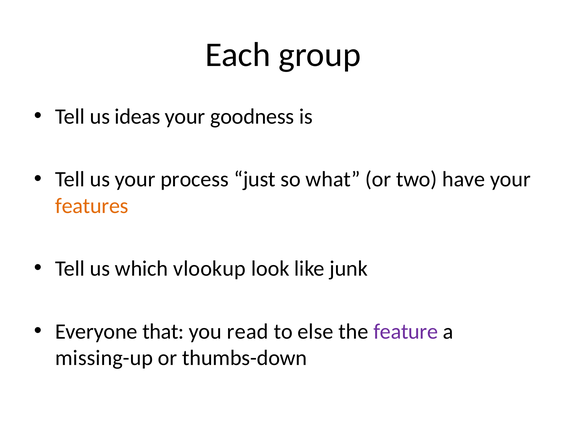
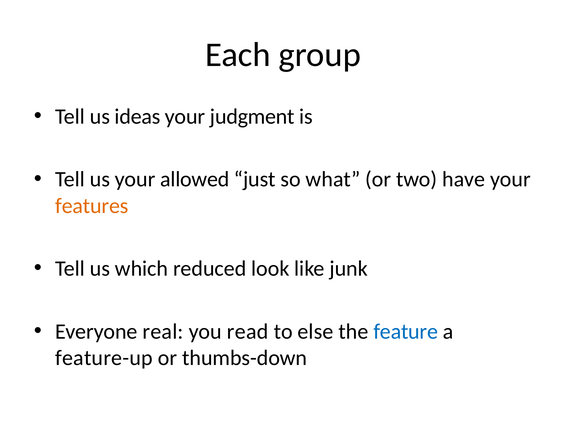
goodness: goodness -> judgment (252, 117)
process: process -> allowed (195, 180)
vlookup: vlookup -> reduced (210, 269)
that: that -> real (163, 332)
feature colour: purple -> blue (406, 332)
missing-up: missing-up -> feature-up (104, 358)
